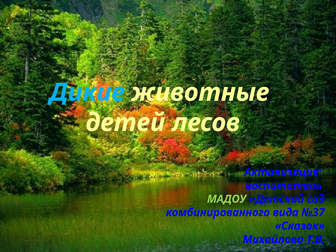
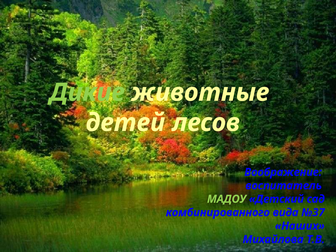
Дикие colour: light blue -> light green (87, 92)
Активизация: Активизация -> Воображение (283, 172)
Сказок: Сказок -> Наших (300, 226)
